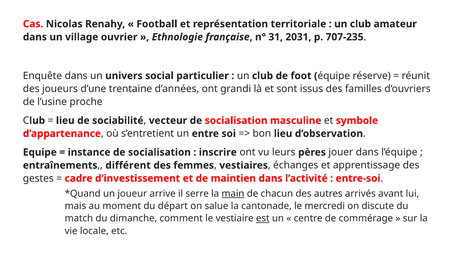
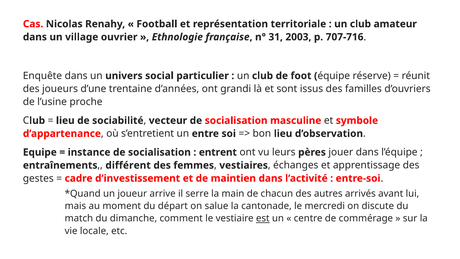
2031: 2031 -> 2003 (298, 37)
707-235: 707-235 -> 707-716 (345, 37)
inscrire: inscrire -> entrent (218, 152)
main underline: present -> none (233, 193)
